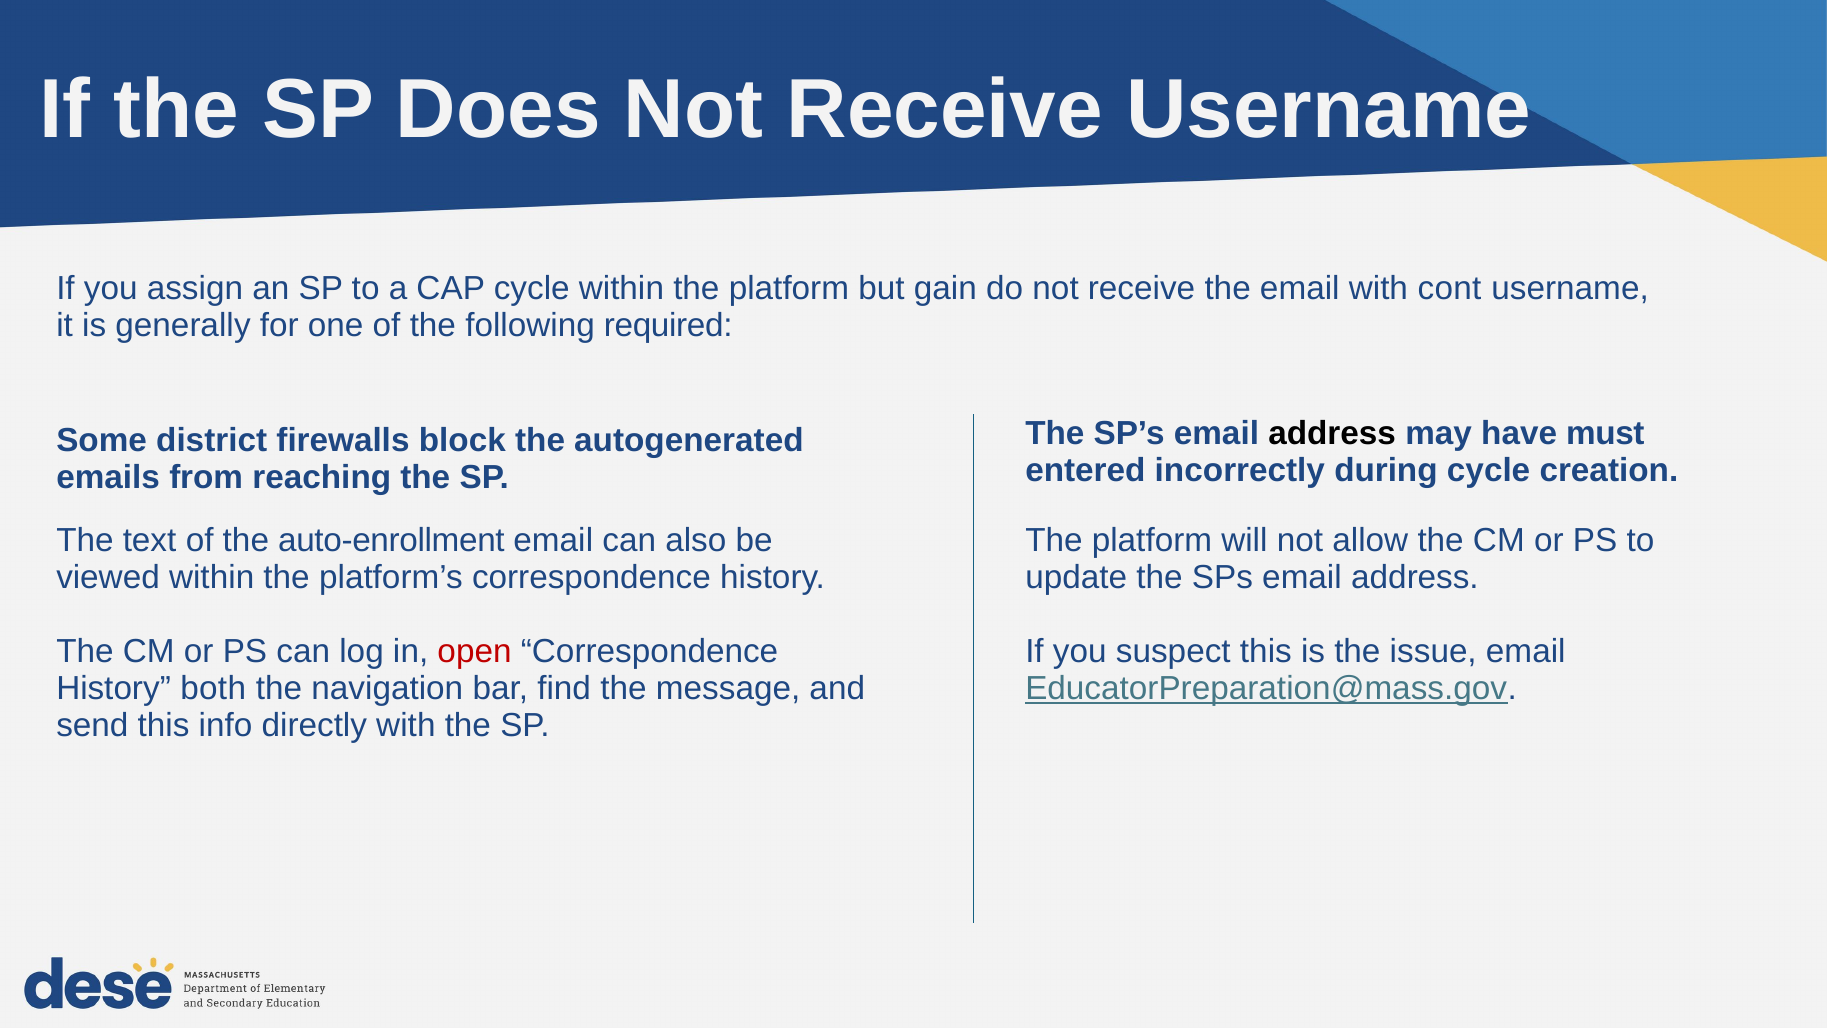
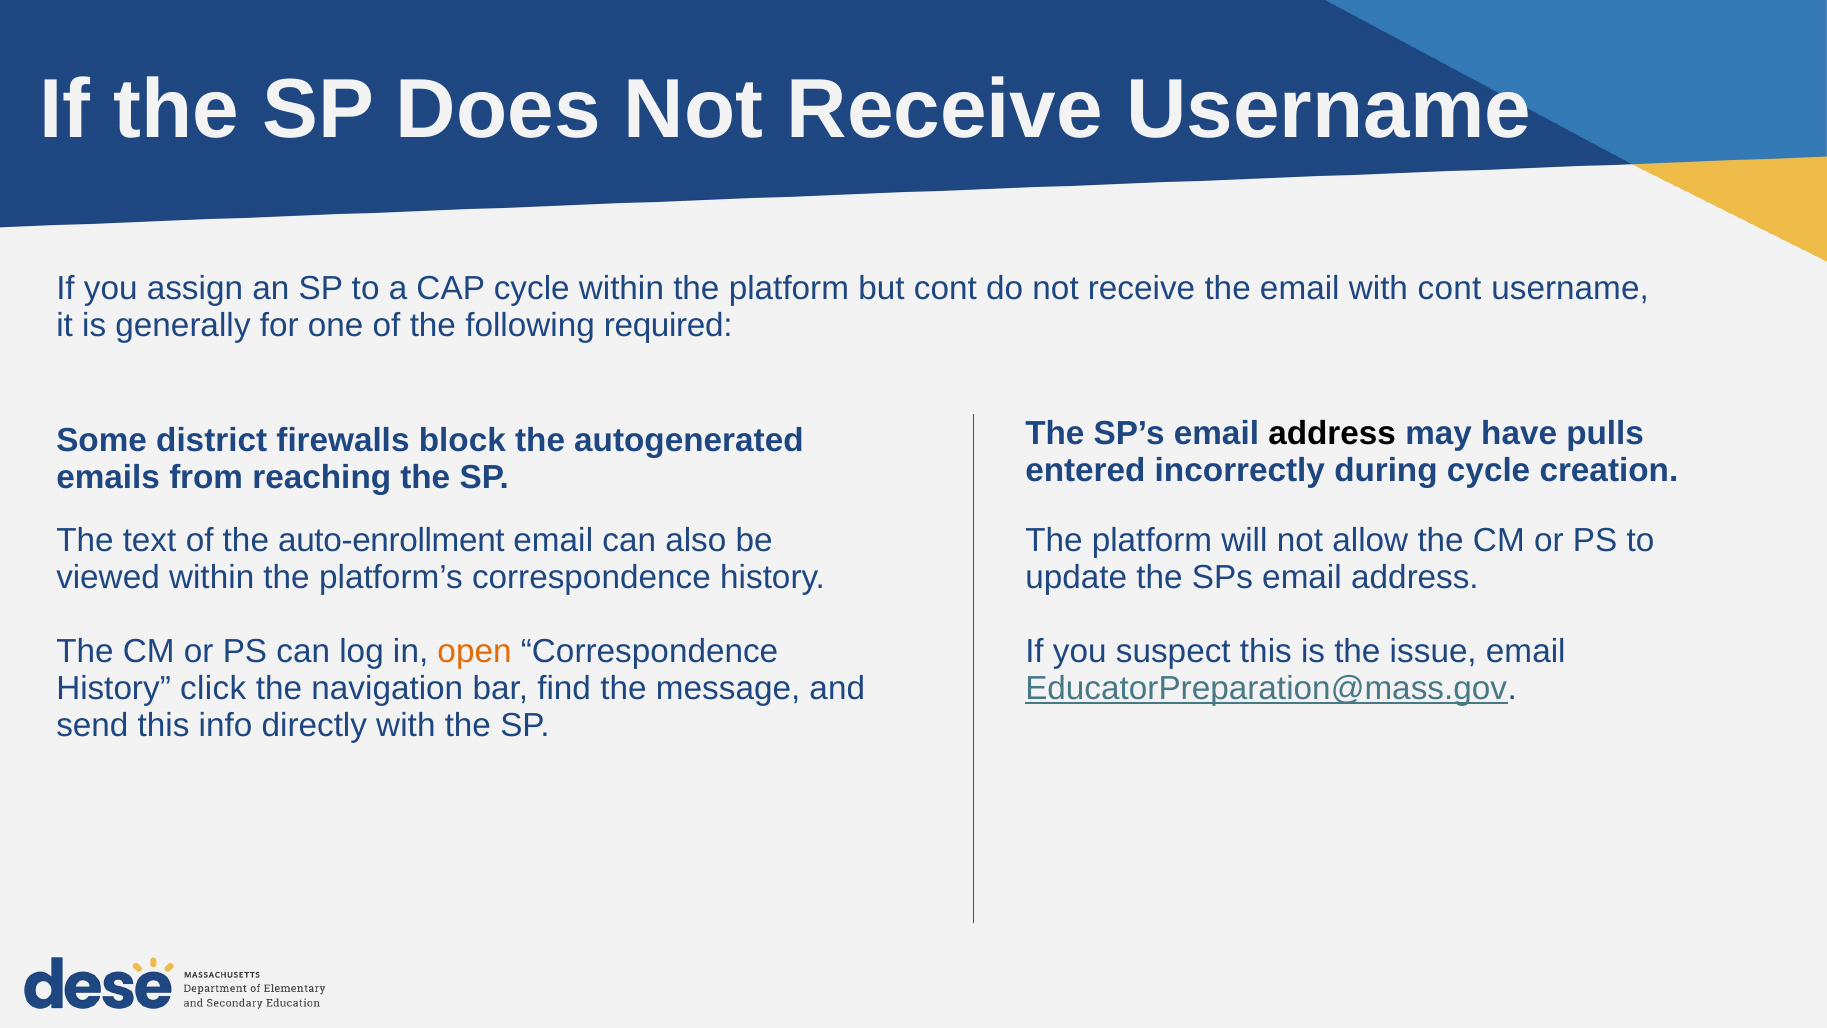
but gain: gain -> cont (945, 289)
must: must -> pulls (1605, 433)
open colour: red -> orange (475, 651)
both: both -> click (213, 688)
